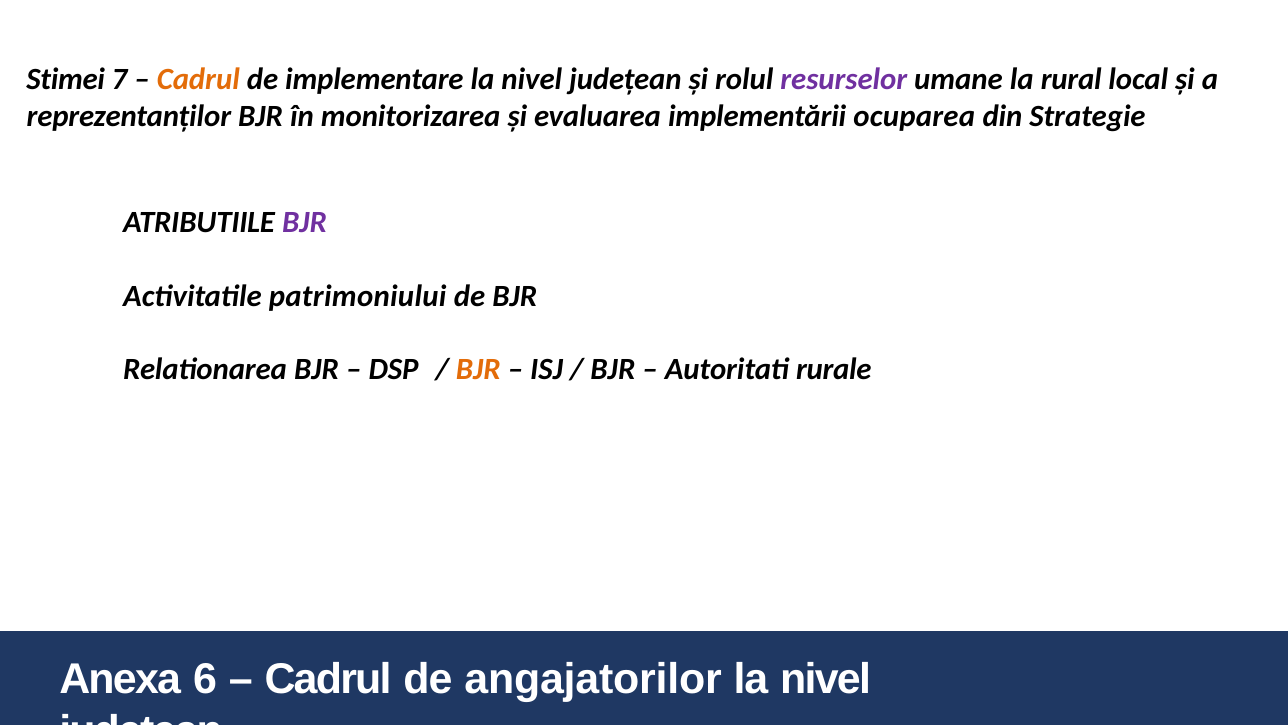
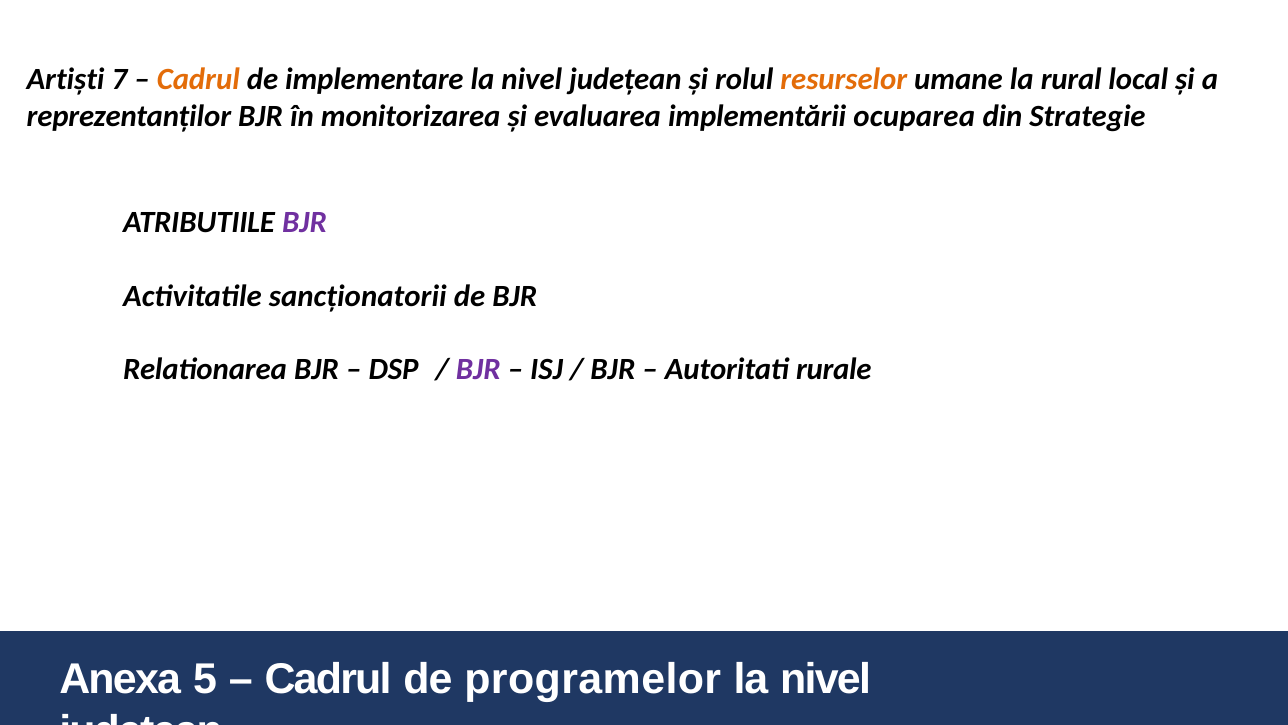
Stimei: Stimei -> Artiști (66, 79)
resurselor colour: purple -> orange (844, 79)
patrimoniului: patrimoniului -> sancționatorii (358, 296)
BJR colour: orange -> purple (478, 369)
6: 6 -> 5 (205, 679)
angajatorilor: angajatorilor -> programelor (593, 679)
